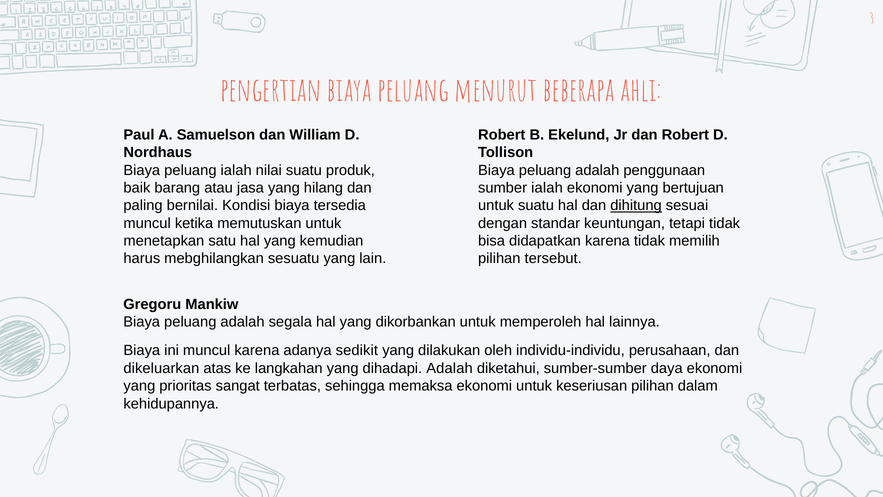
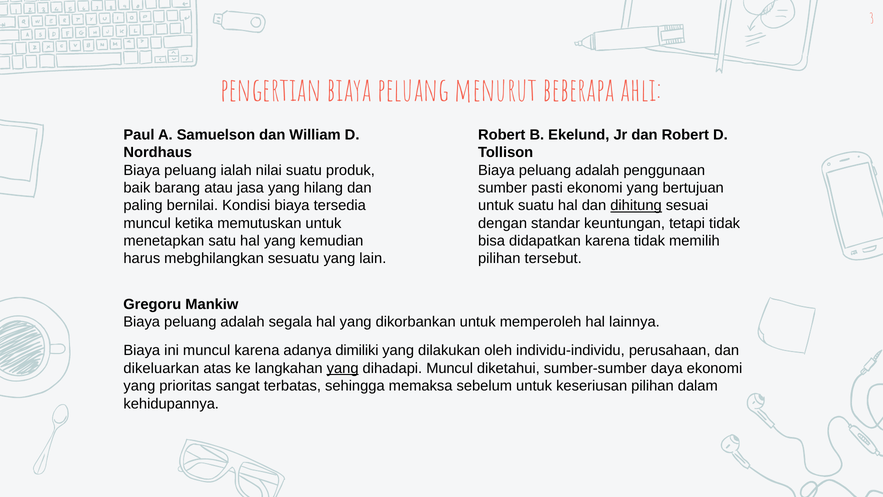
sumber ialah: ialah -> pasti (547, 188)
sedikit: sedikit -> dimiliki (357, 350)
yang underline: none -> present (343, 368)
dihadapi Adalah: Adalah -> Muncul (450, 368)
memaksa ekonomi: ekonomi -> sebelum (484, 386)
